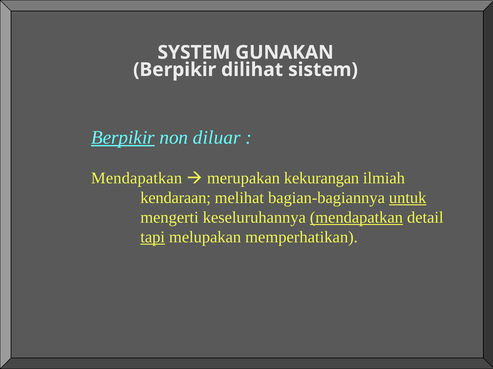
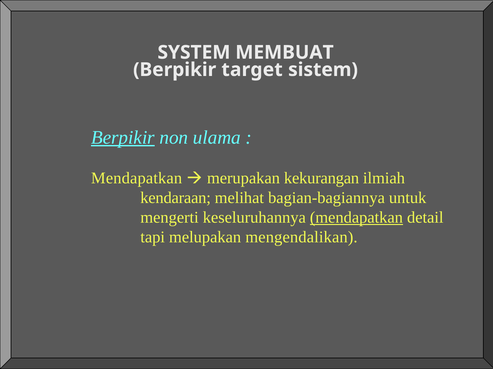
GUNAKAN: GUNAKAN -> MEMBUAT (284, 53)
dilihat: dilihat -> target (252, 70)
diluar: diluar -> ulama (217, 138)
untuk underline: present -> none (408, 198)
tapi underline: present -> none (153, 238)
memperhatikan: memperhatikan -> mengendalikan (301, 238)
